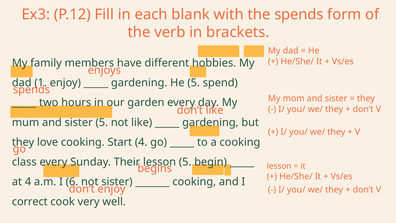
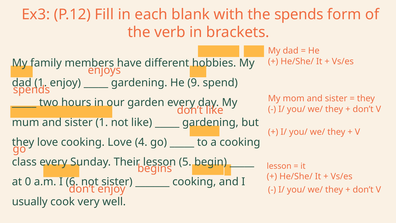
He 5: 5 -> 9 (194, 83)
sister 5: 5 -> 1 (102, 122)
cooking Start: Start -> Love (120, 142)
at 4: 4 -> 0 (28, 182)
correct: correct -> usually (30, 201)
